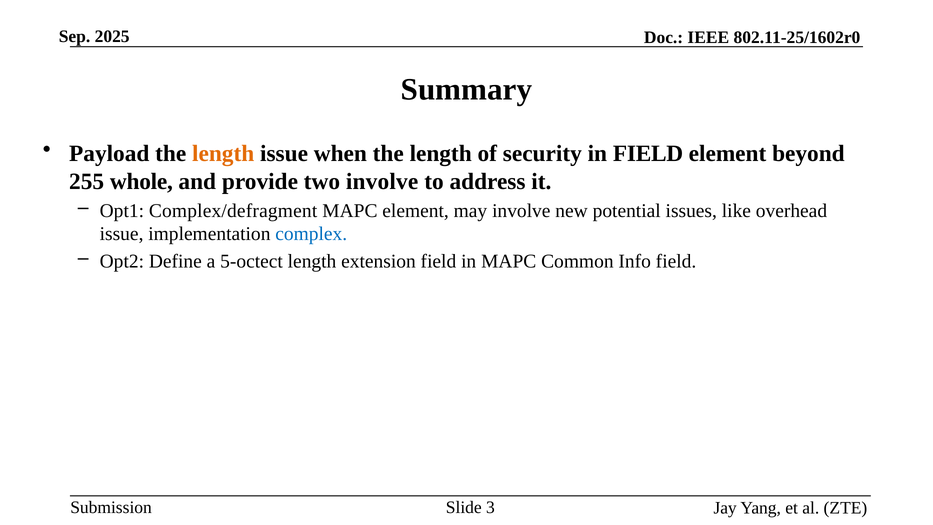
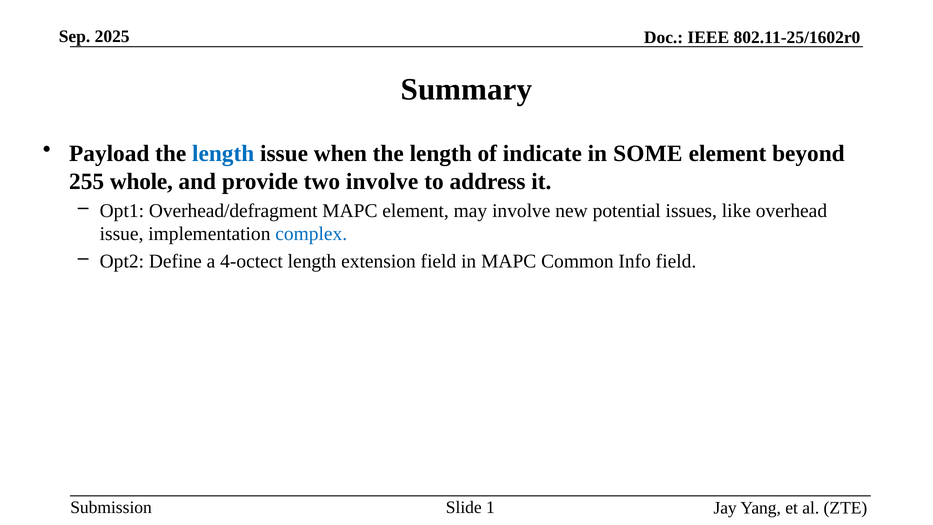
length colour: orange -> blue (223, 153)
security: security -> indicate (542, 153)
in FIELD: FIELD -> SOME (648, 153)
Complex/defragment: Complex/defragment -> Overhead/defragment (233, 211)
5-octect: 5-octect -> 4-octect (252, 261)
3: 3 -> 1 (490, 507)
